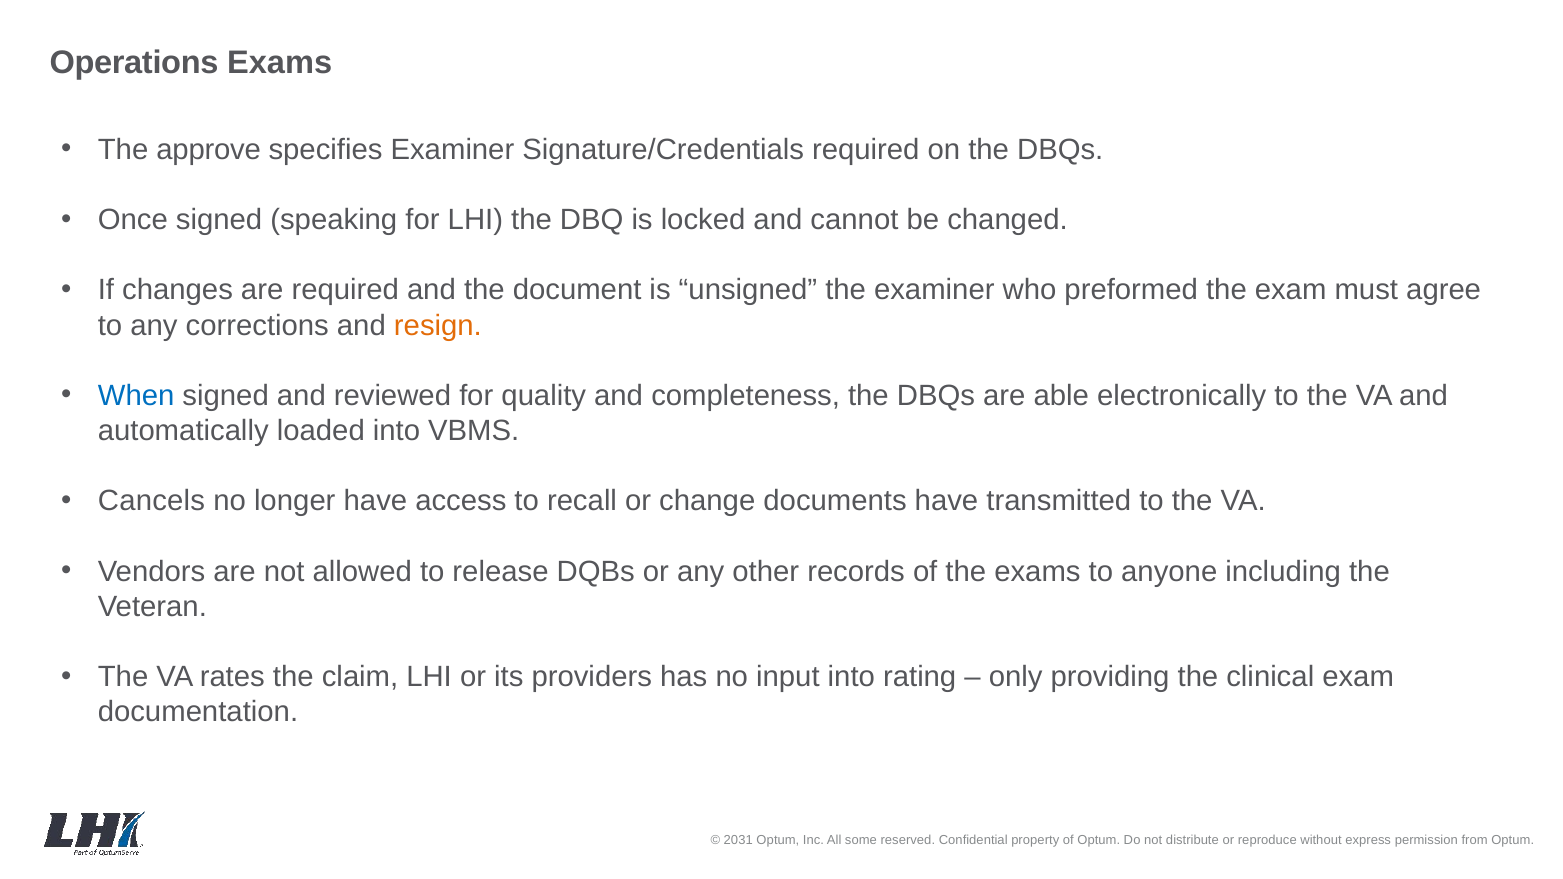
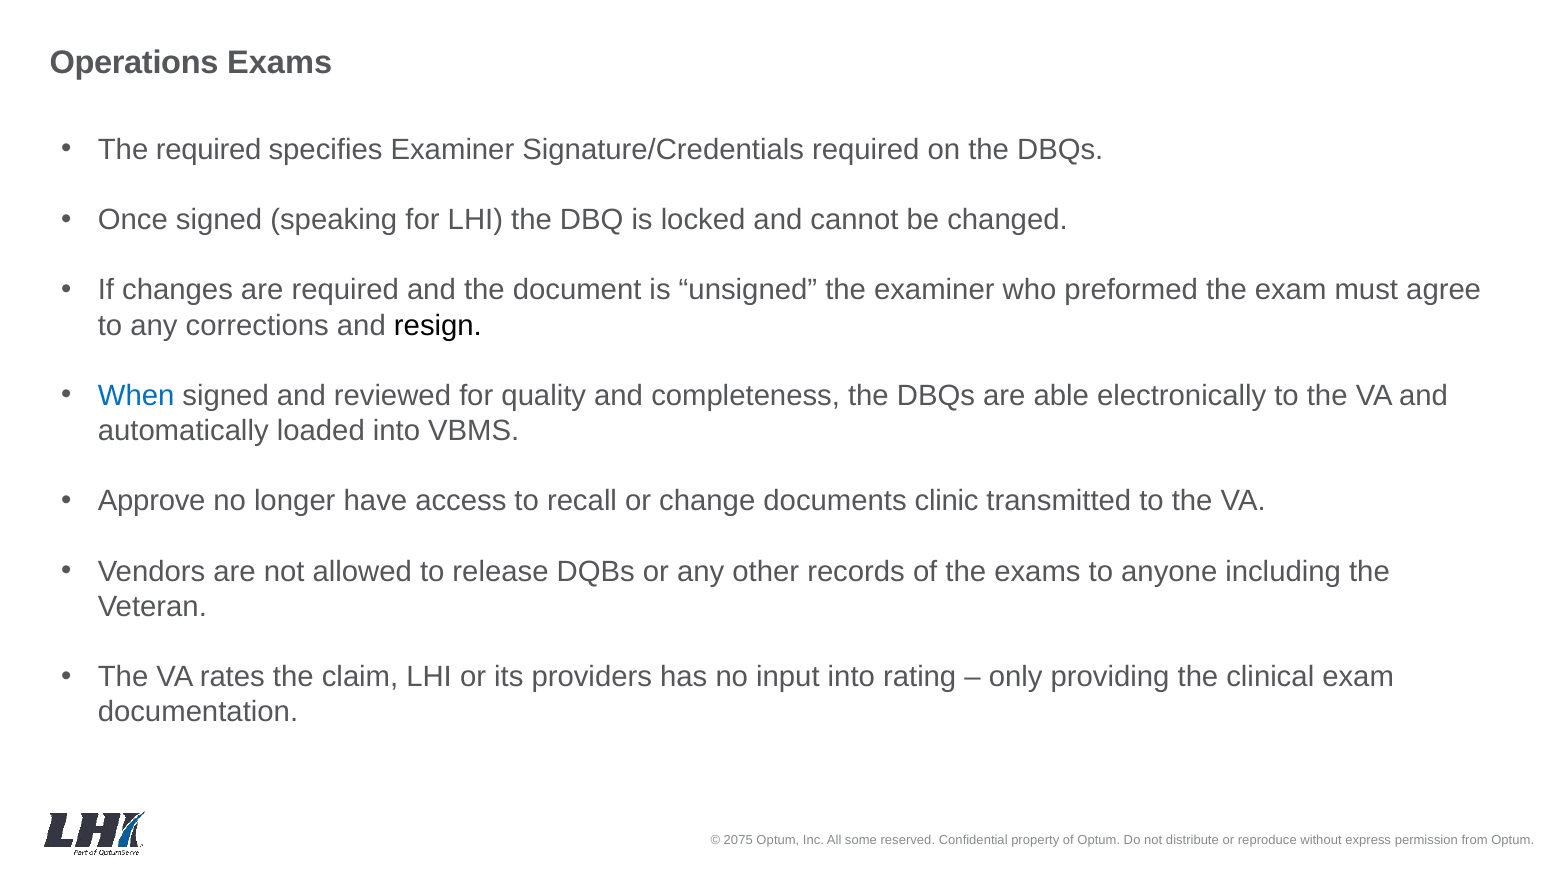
The approve: approve -> required (209, 150)
resign colour: orange -> black (438, 325)
Cancels: Cancels -> Approve (152, 501)
documents have: have -> clinic (947, 501)
2031: 2031 -> 2075 (738, 840)
